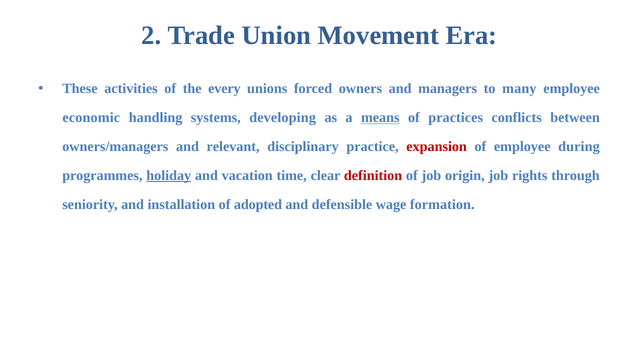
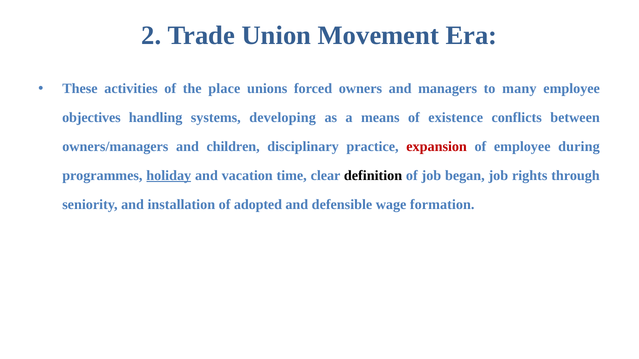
every: every -> place (224, 89)
economic: economic -> objectives (91, 118)
means underline: present -> none (380, 118)
practices: practices -> existence (456, 118)
relevant: relevant -> children (233, 147)
definition colour: red -> black (373, 176)
origin: origin -> began (465, 176)
